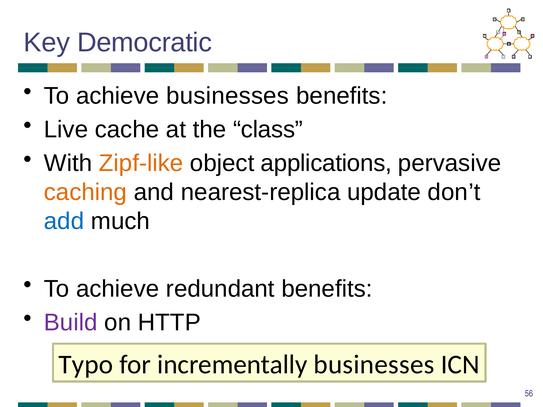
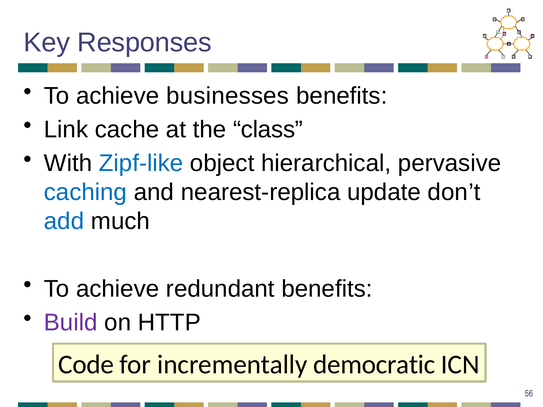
Democratic: Democratic -> Responses (144, 43)
Live: Live -> Link (66, 130)
Zipf-like colour: orange -> blue (141, 163)
applications: applications -> hierarchical (326, 163)
caching colour: orange -> blue (85, 192)
Typo: Typo -> Code (86, 365)
incrementally businesses: businesses -> democratic (374, 365)
